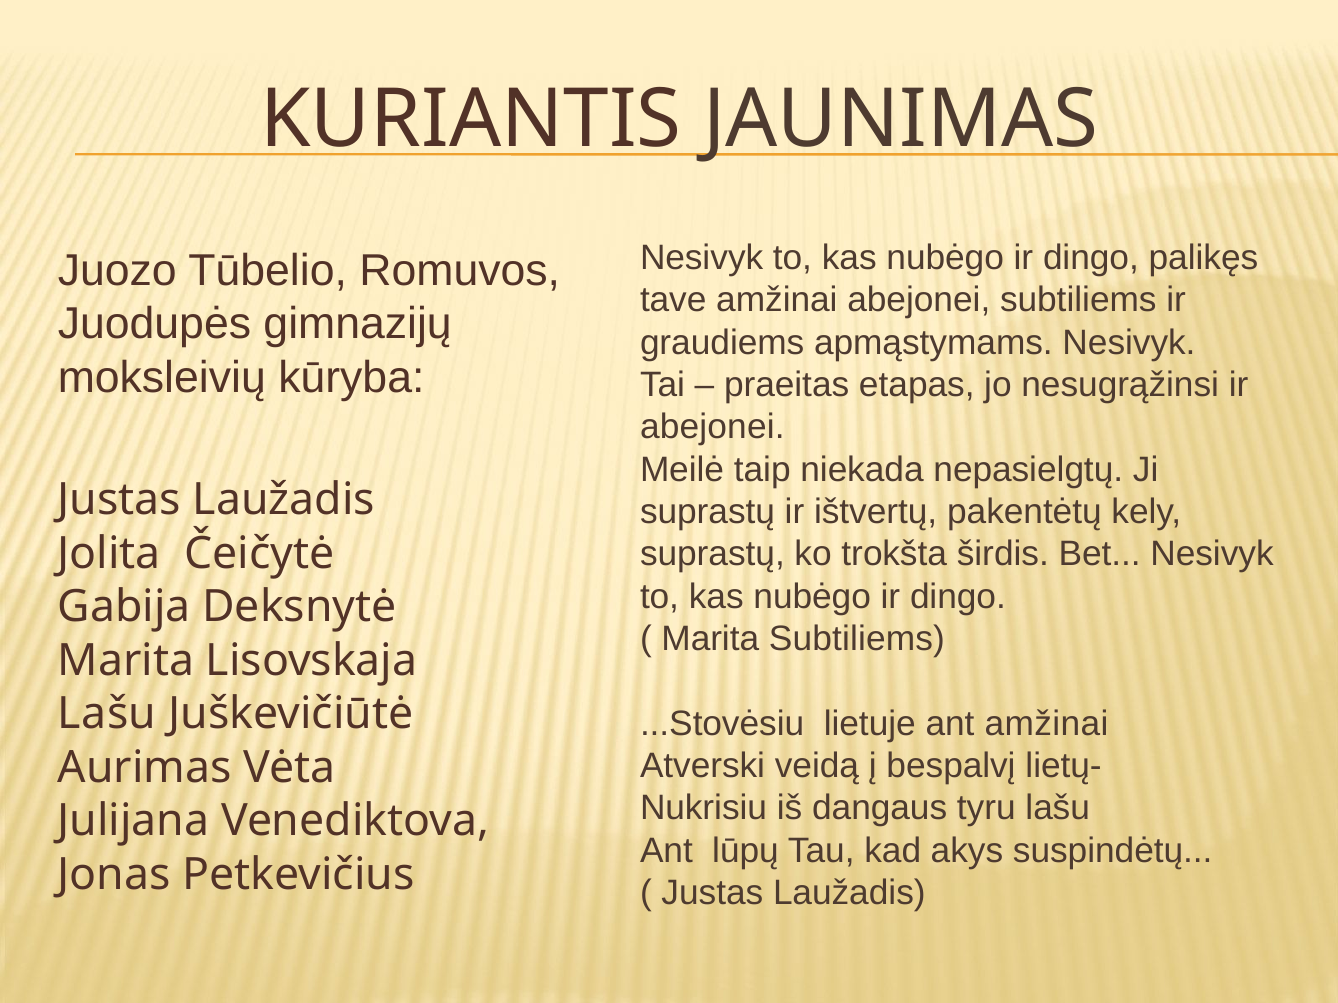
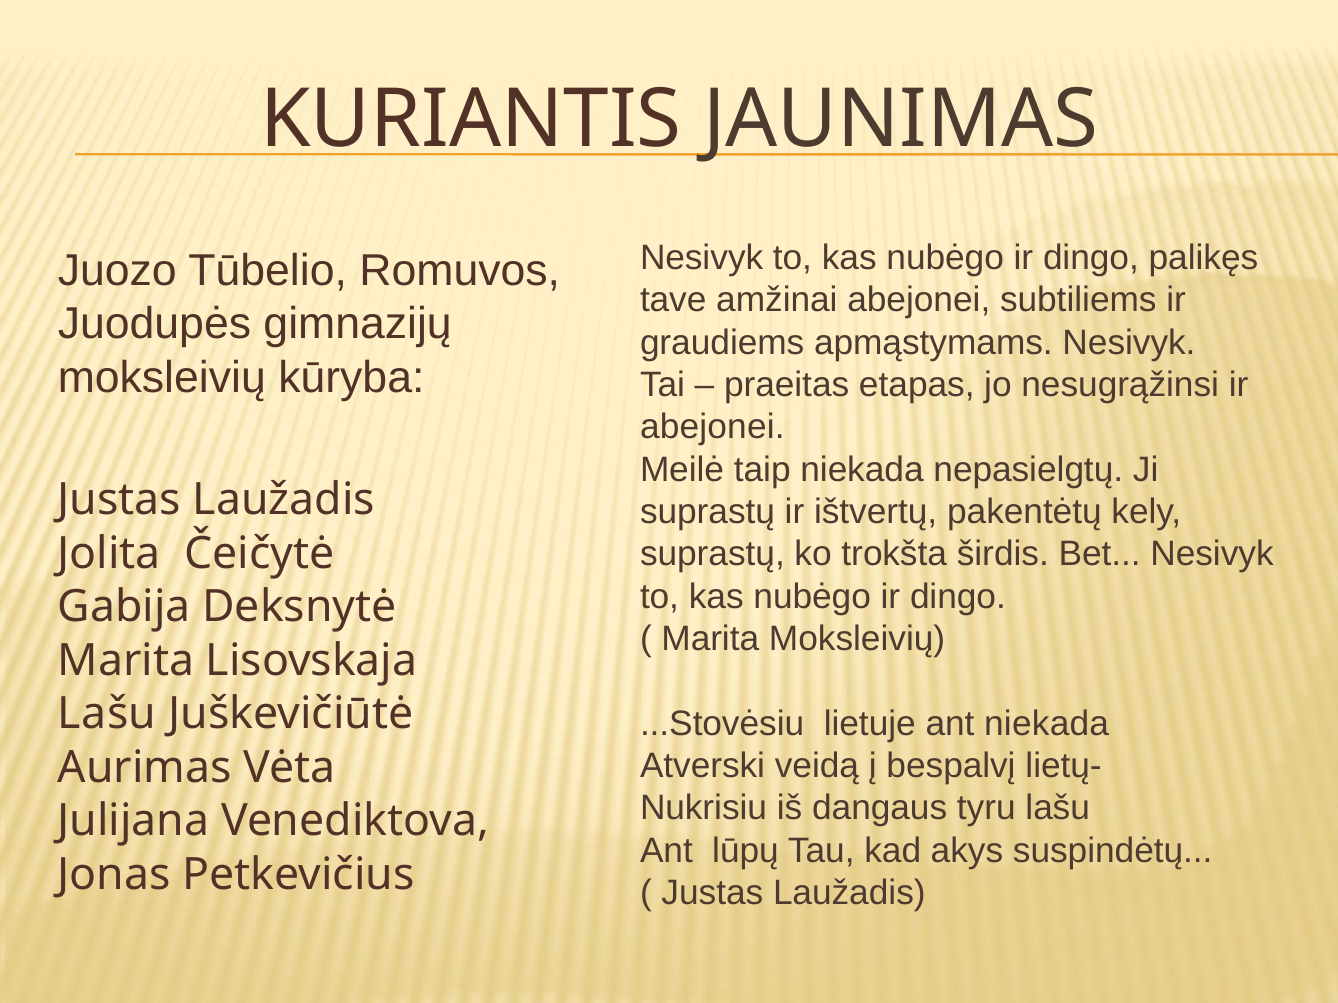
Marita Subtiliems: Subtiliems -> Moksleivių (857, 639)
ant amžinai: amžinai -> niekada (1047, 724)
